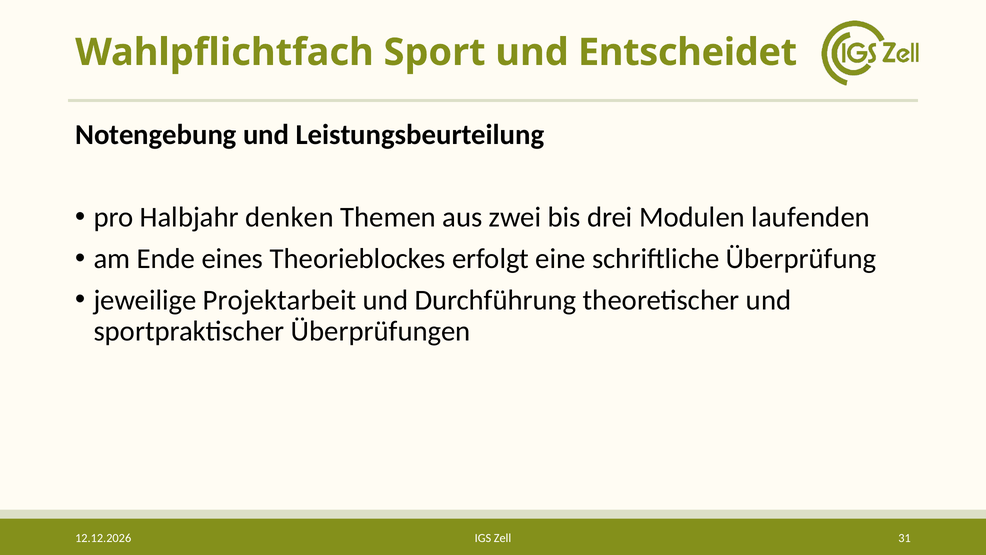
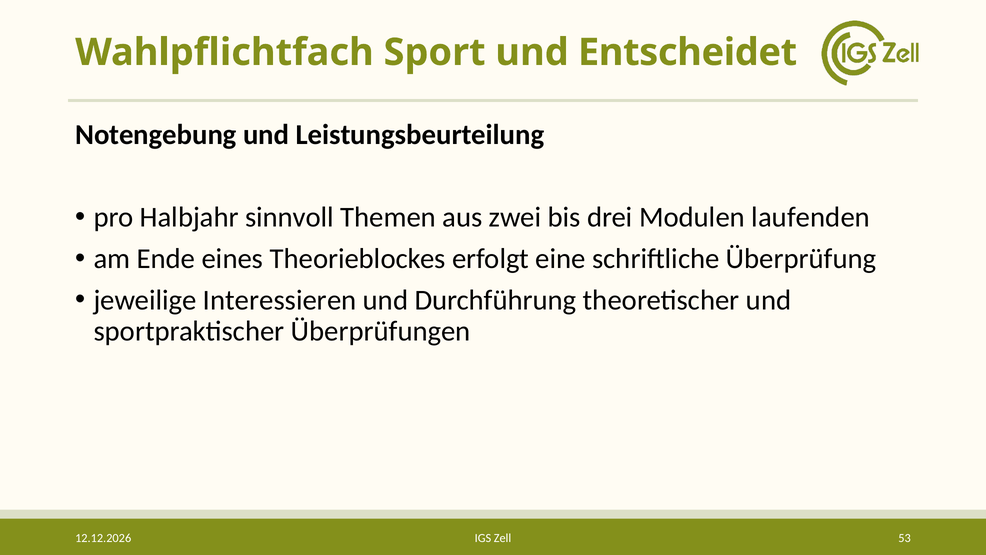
denken: denken -> sinnvoll (290, 217)
Projektarbeit: Projektarbeit -> Interessieren (280, 300)
31: 31 -> 53 (905, 538)
